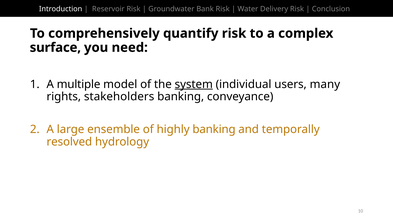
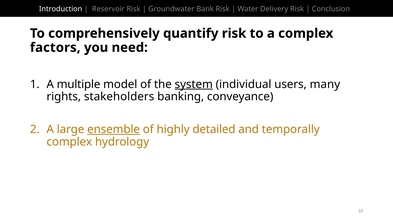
surface: surface -> factors (55, 48)
ensemble underline: none -> present (114, 130)
highly banking: banking -> detailed (214, 130)
resolved: resolved -> complex (69, 142)
